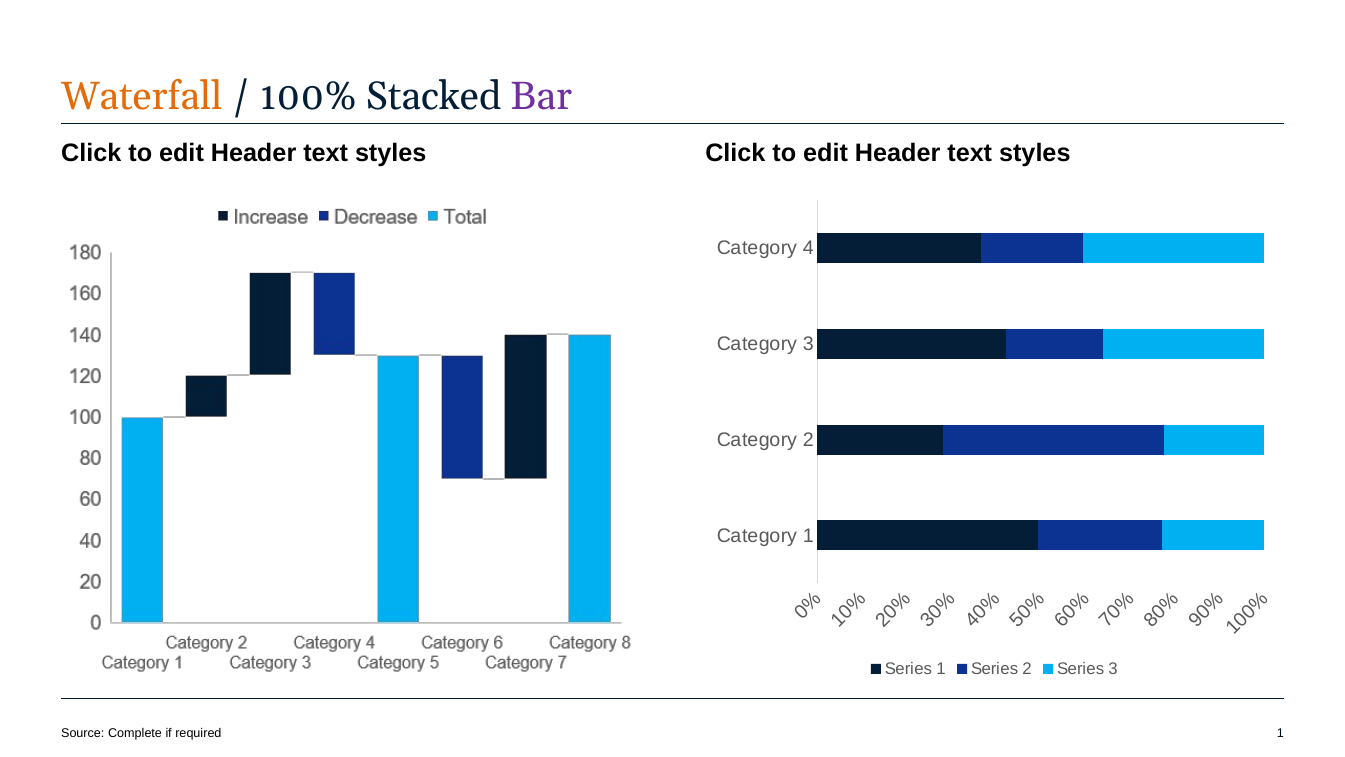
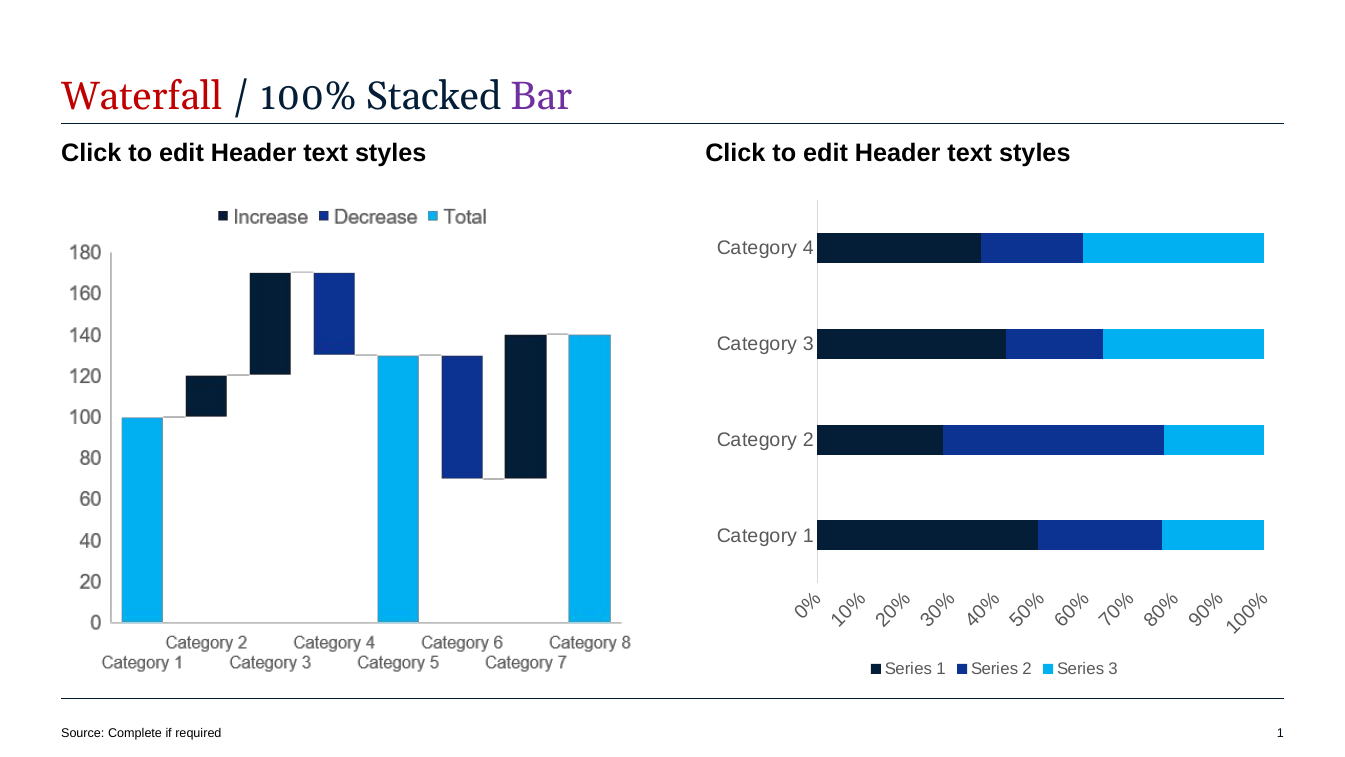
Waterfall colour: orange -> red (142, 96)
